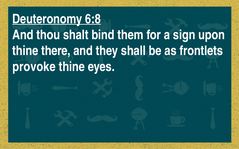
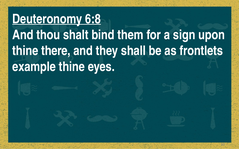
provoke: provoke -> example (34, 67)
